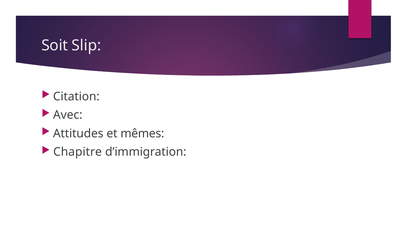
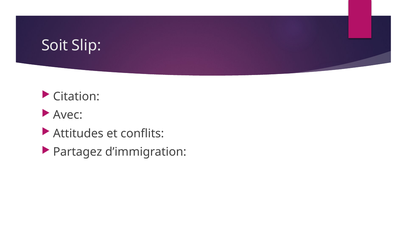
mêmes: mêmes -> conflits (142, 133)
Chapitre: Chapitre -> Partagez (78, 152)
